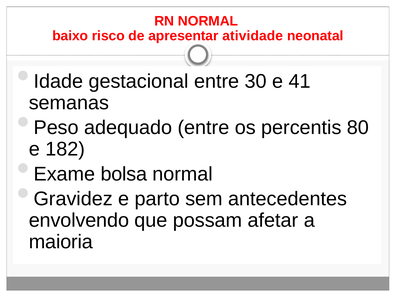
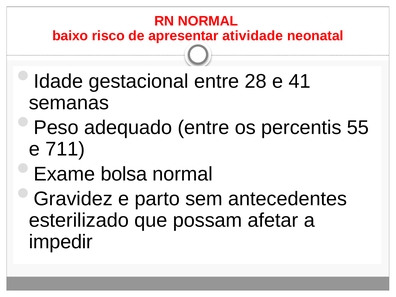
30: 30 -> 28 (256, 81)
80: 80 -> 55 (358, 128)
182: 182 -> 711 (65, 149)
envolvendo: envolvendo -> esterilizado (79, 220)
maioria: maioria -> impedir (61, 242)
